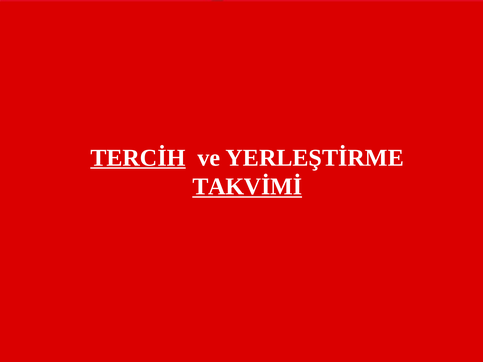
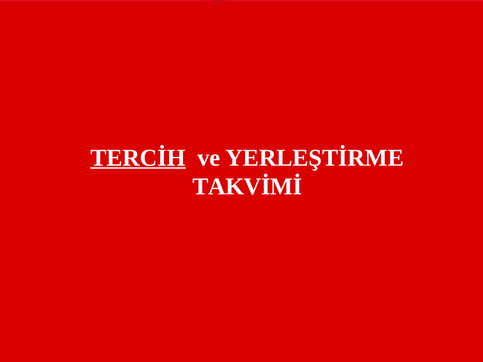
TAKVİMİ underline: present -> none (247, 187)
